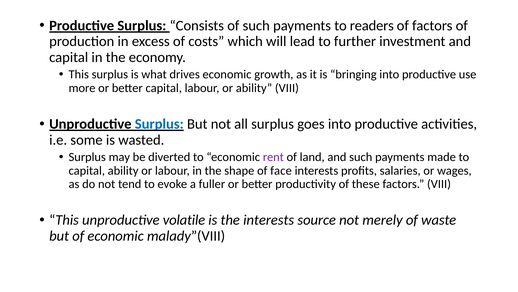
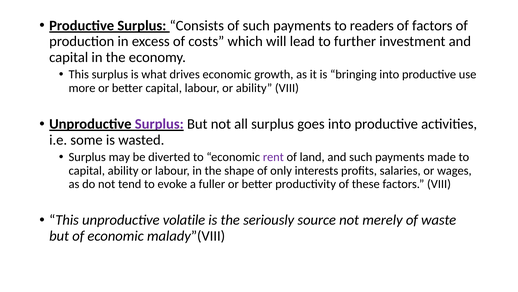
Surplus colour: blue -> purple (159, 124)
face: face -> only (281, 170)
the interests: interests -> seriously (269, 220)
